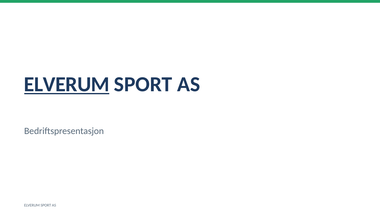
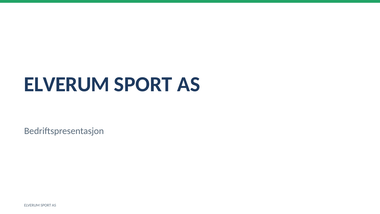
ELVERUM underline: present -> none (67, 84)
